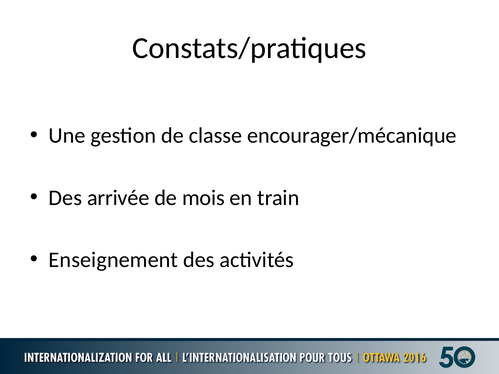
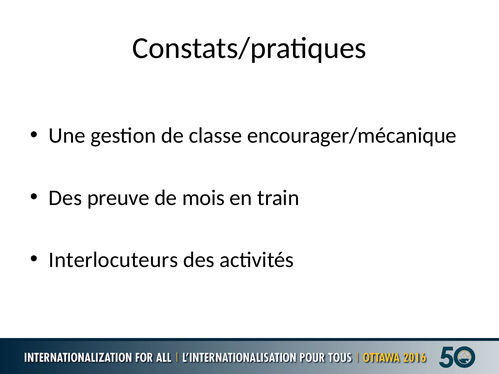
arrivée: arrivée -> preuve (118, 198)
Enseignement: Enseignement -> Interlocuteurs (113, 260)
